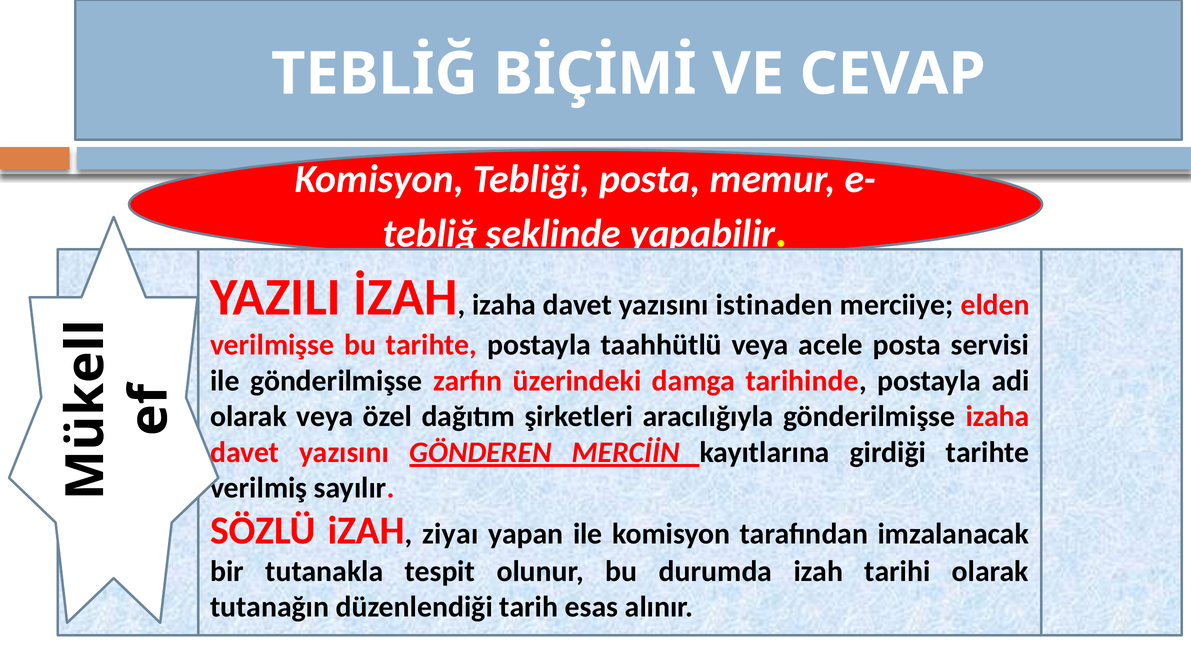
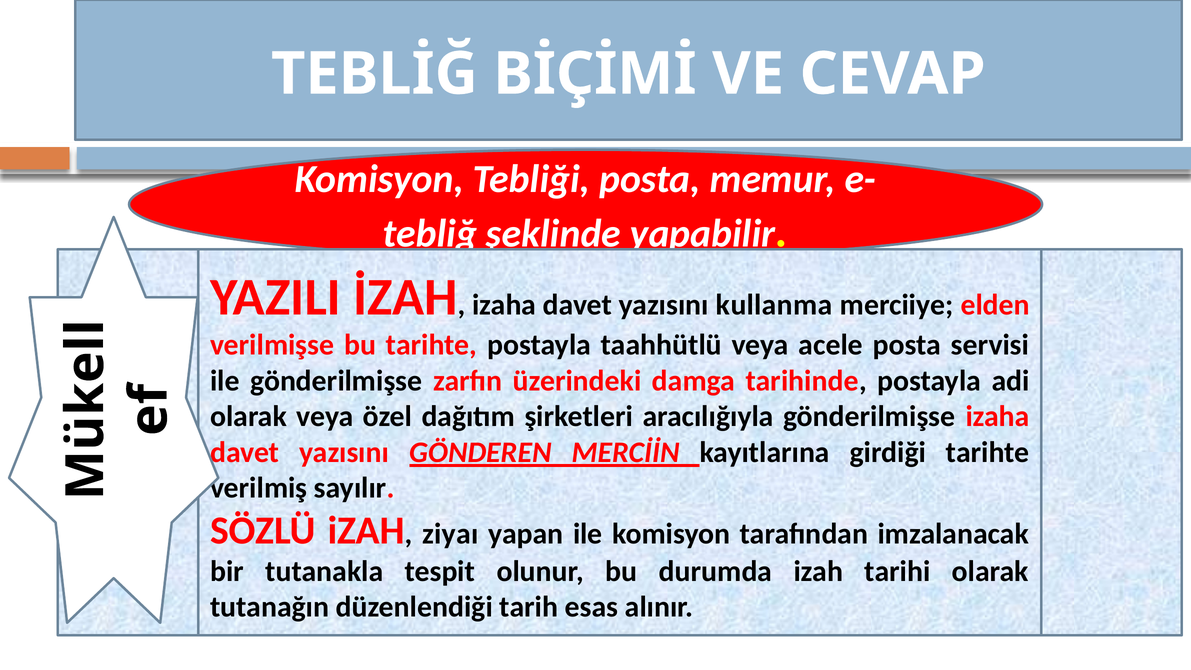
istinaden: istinaden -> kullanma (774, 305)
